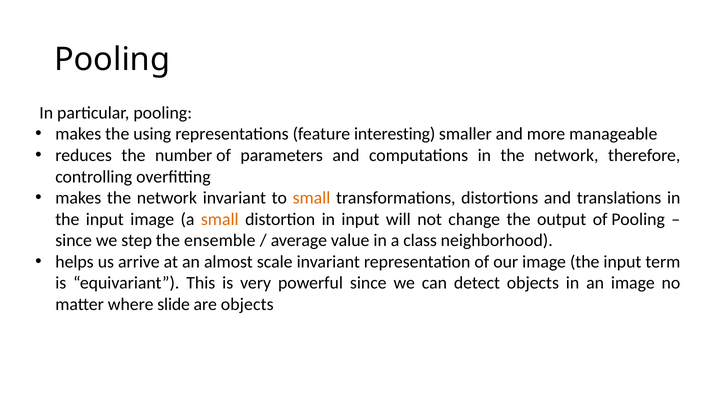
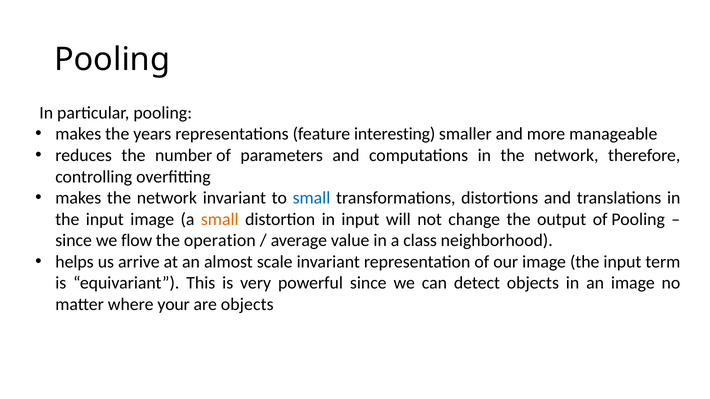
using: using -> years (152, 134)
small colour: orange -> blue (312, 198)
step: step -> flow (137, 241)
ensemble: ensemble -> operation (220, 241)
slide: slide -> your (174, 305)
